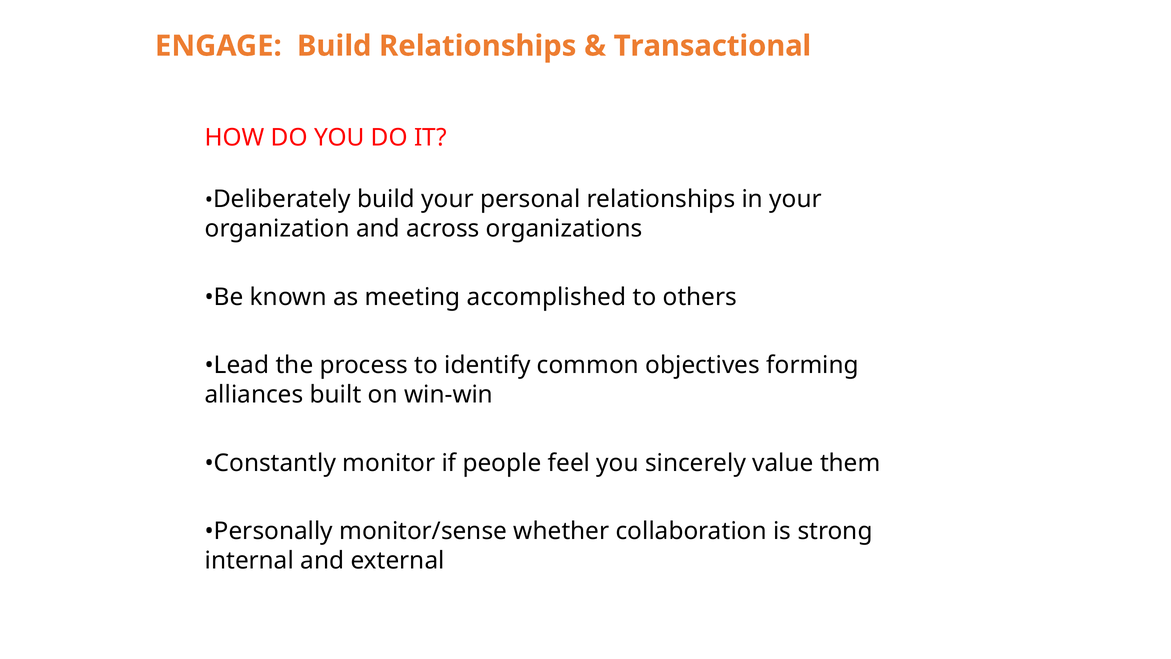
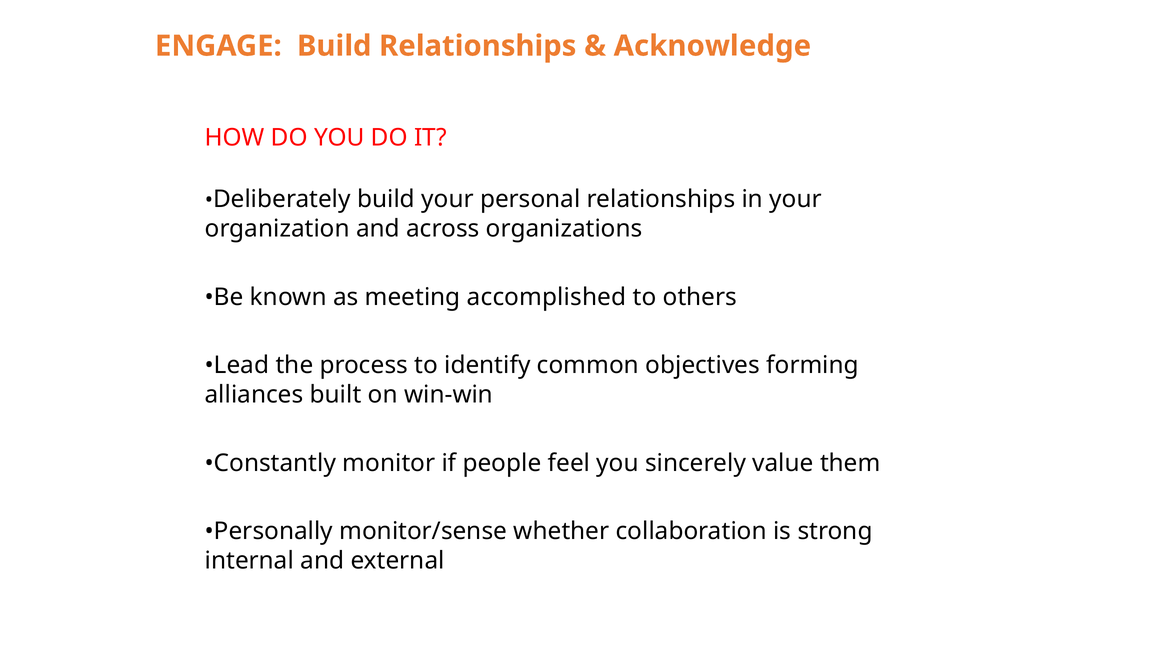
Transactional: Transactional -> Acknowledge (712, 46)
